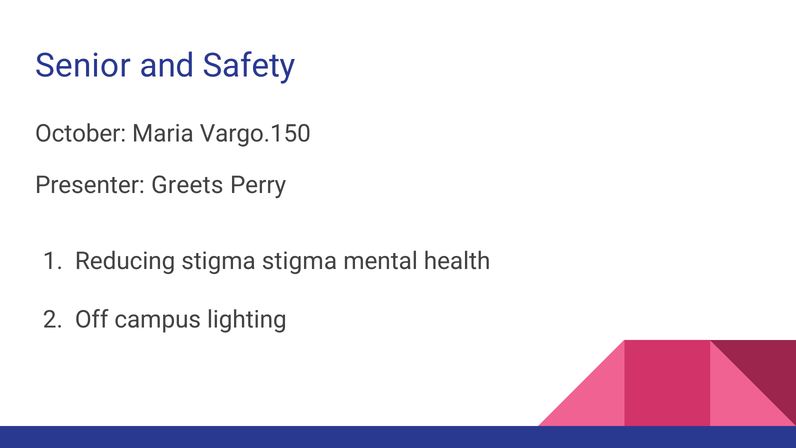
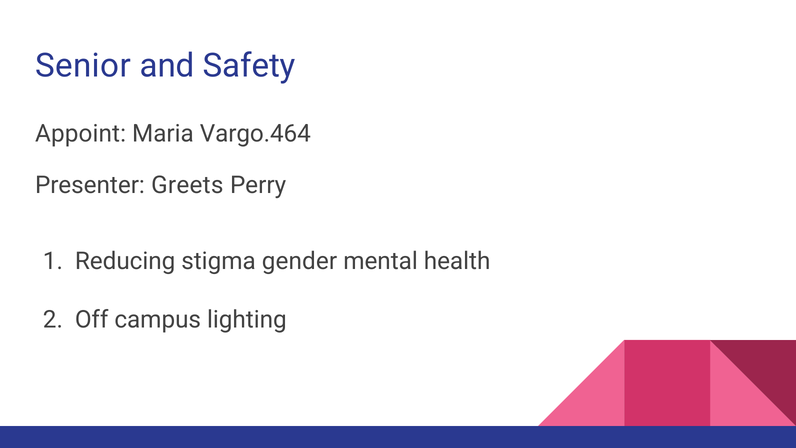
October: October -> Appoint (81, 134)
Vargo.150: Vargo.150 -> Vargo.464 (255, 134)
stigma stigma: stigma -> gender (299, 261)
